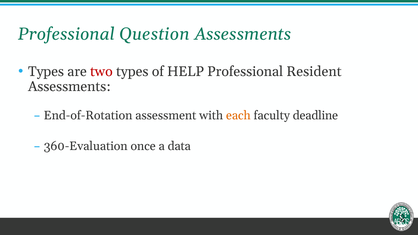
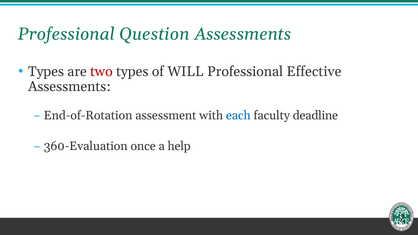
HELP: HELP -> WILL (185, 72)
Resident: Resident -> Effective (314, 72)
each colour: orange -> blue (238, 115)
data: data -> help (179, 146)
